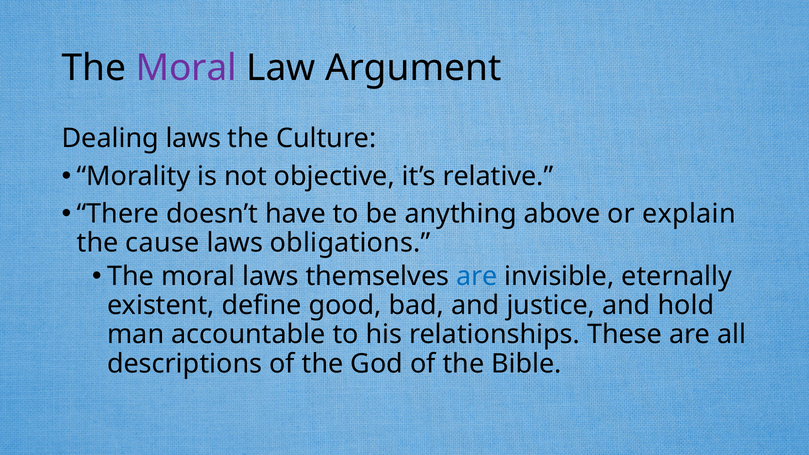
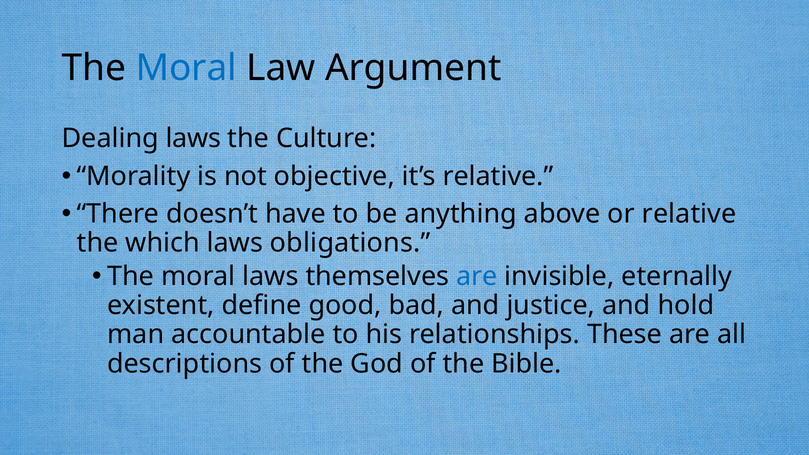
Moral colour: purple -> blue (186, 68)
or explain: explain -> relative (689, 214)
cause: cause -> which (163, 243)
